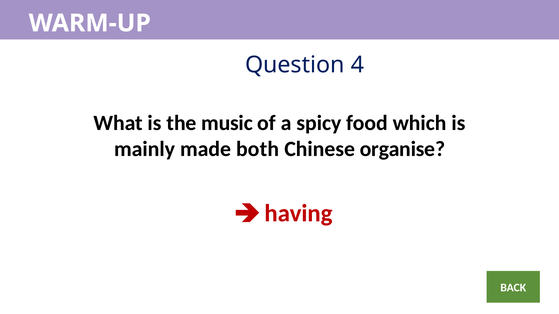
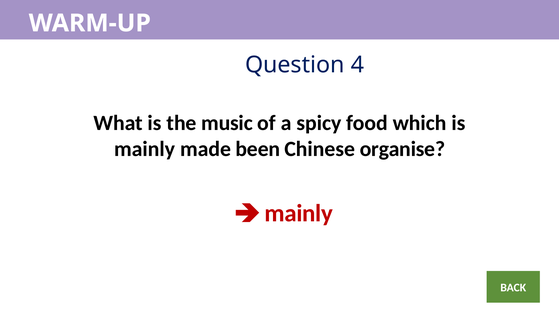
both: both -> been (258, 149)
having: having -> mainly (299, 214)
